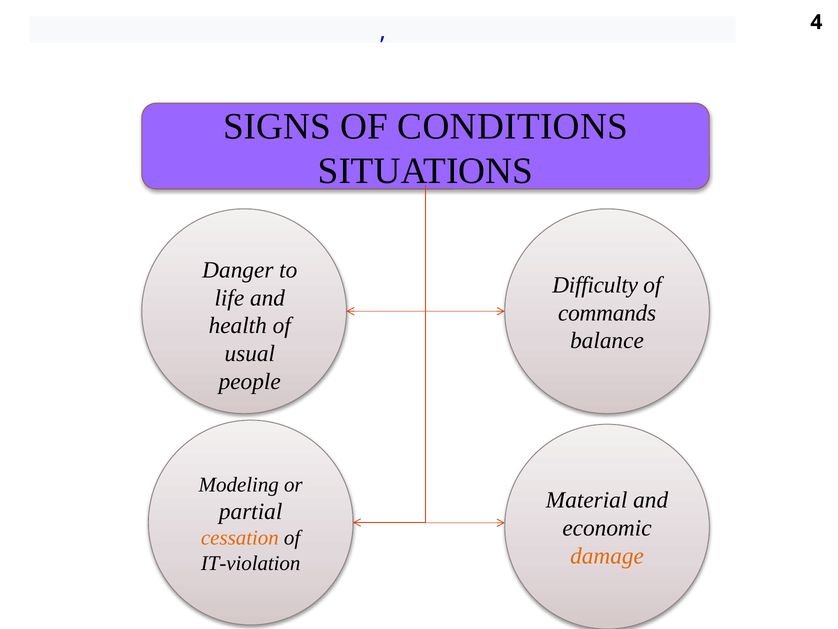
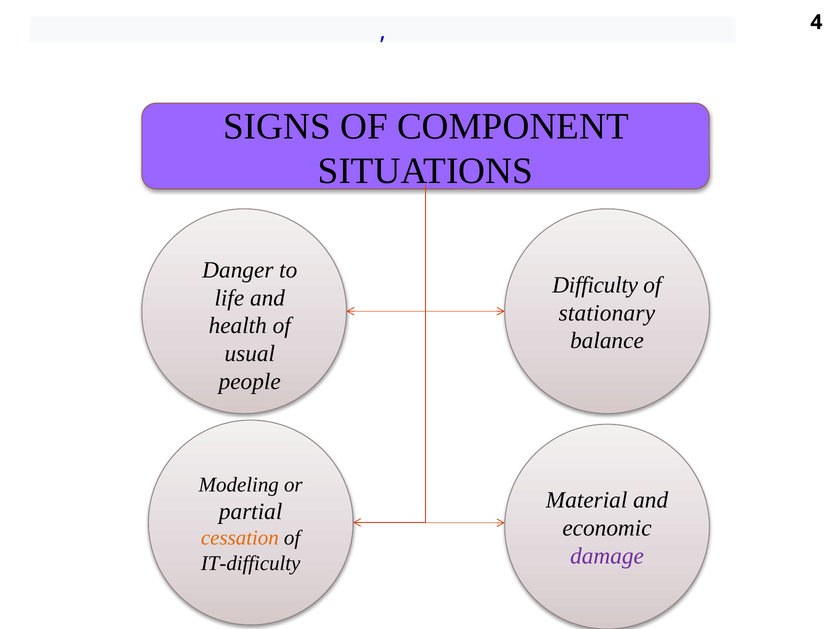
CONDITIONS: CONDITIONS -> COMPONENT (513, 126)
commands: commands -> stationary (607, 313)
damage colour: orange -> purple (607, 556)
IT-violation: IT-violation -> IT-difficulty (251, 563)
